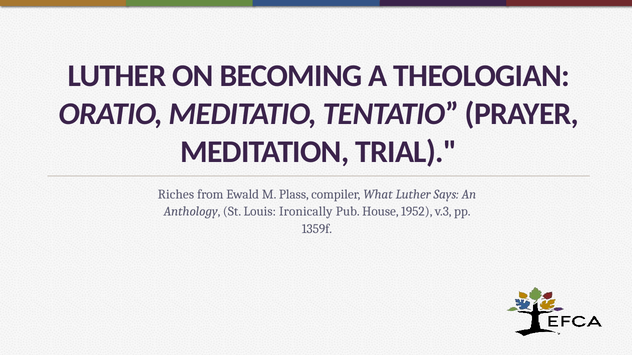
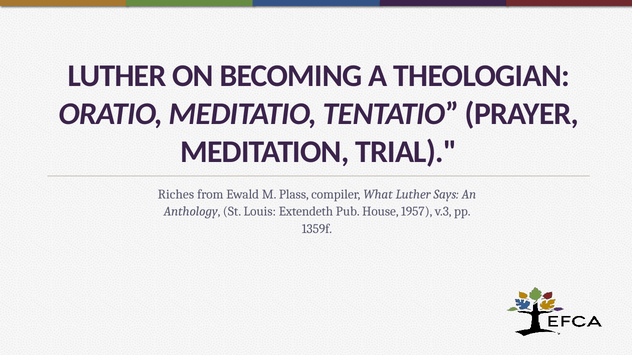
Ironically: Ironically -> Extendeth (306, 212)
1952: 1952 -> 1957 (417, 212)
